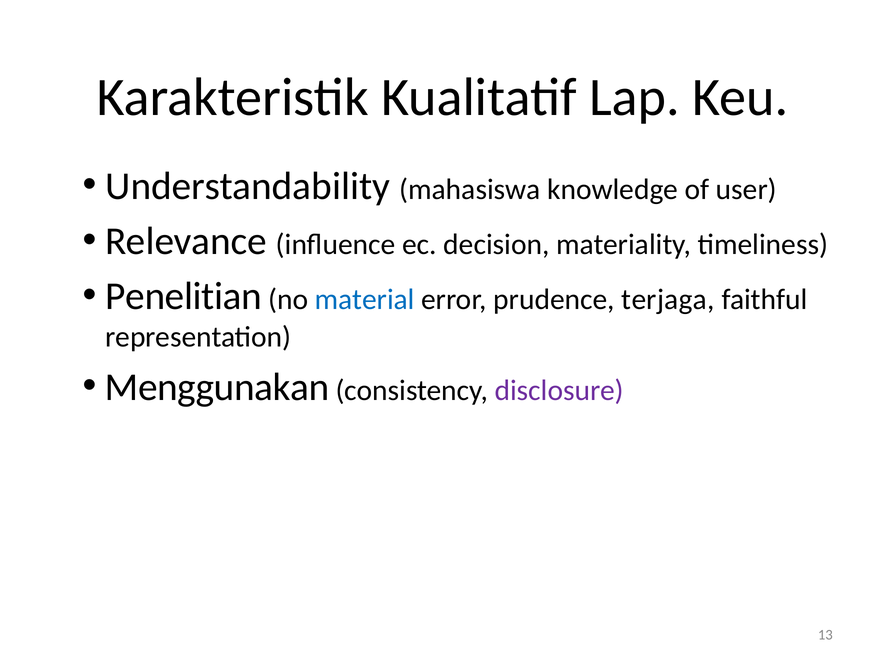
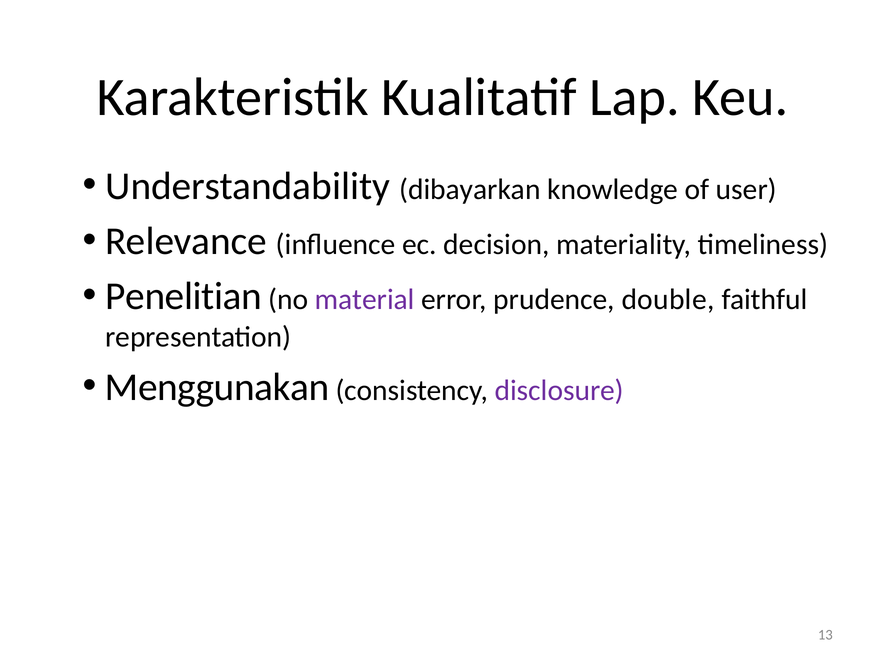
mahasiswa: mahasiswa -> dibayarkan (470, 189)
material colour: blue -> purple (365, 299)
terjaga: terjaga -> double (668, 299)
